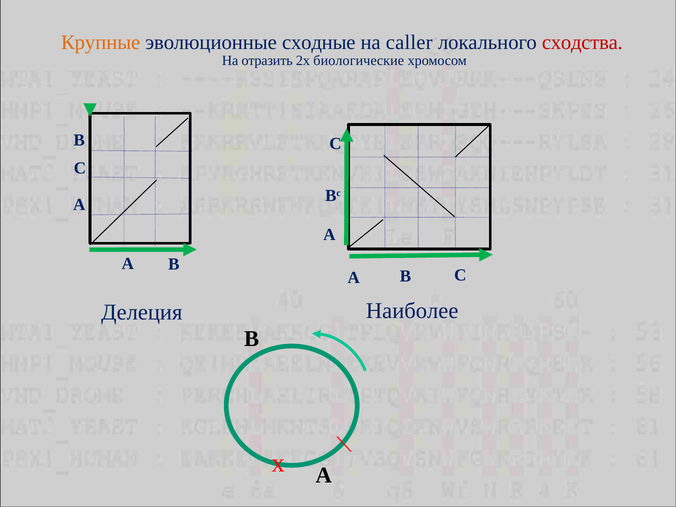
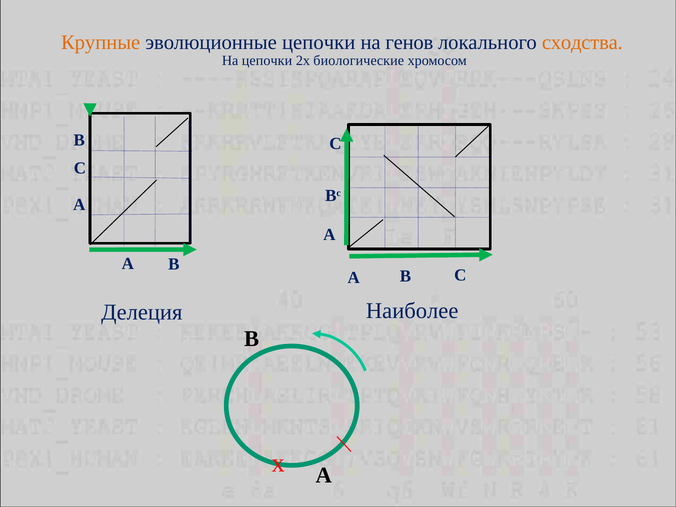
эволюционные сходные: сходные -> цепочки (319, 43)
caller: caller -> генов (409, 43)
сходства colour: red -> orange (582, 43)
На отразить: отразить -> цепочки (267, 60)
